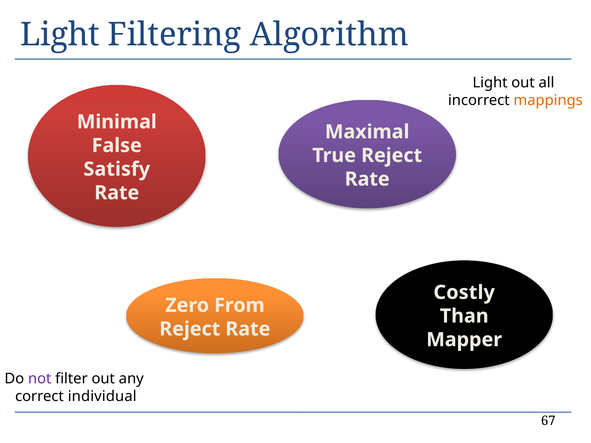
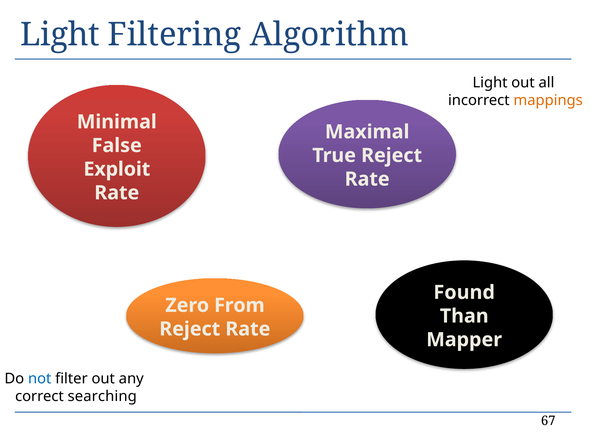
Satisfy: Satisfy -> Exploit (117, 169)
Costly: Costly -> Found (464, 293)
not colour: purple -> blue (40, 379)
individual: individual -> searching (102, 397)
